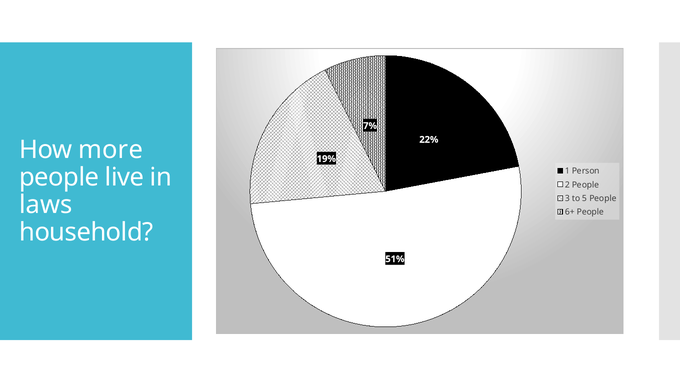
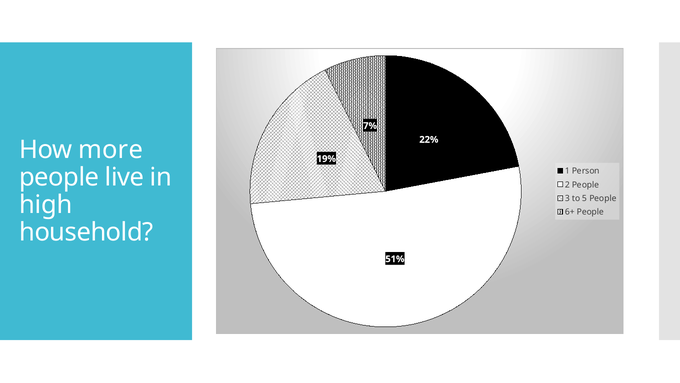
laws: laws -> high (46, 205)
